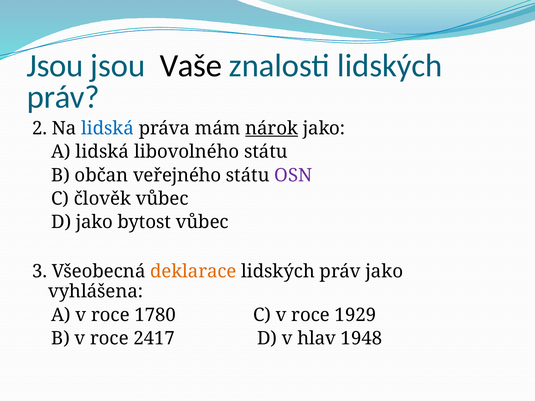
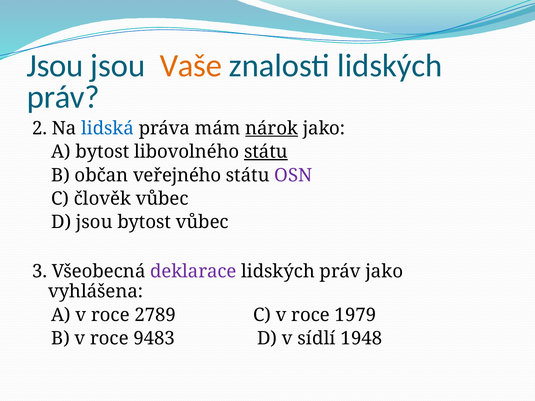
Vaše colour: black -> orange (191, 66)
A lidská: lidská -> bytost (102, 152)
státu underline: none -> present (266, 152)
D jako: jako -> jsou (94, 222)
deklarace colour: orange -> purple (193, 272)
1780: 1780 -> 2789 (155, 315)
1929: 1929 -> 1979 (355, 315)
2417: 2417 -> 9483 (154, 339)
hlav: hlav -> sídlí (316, 339)
